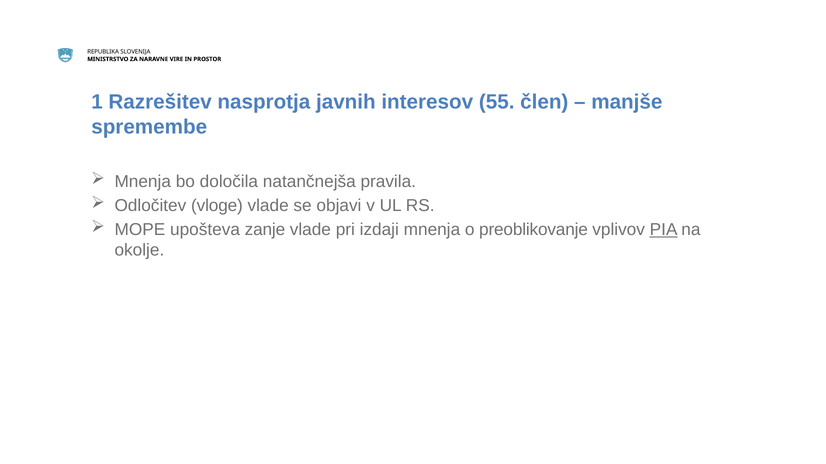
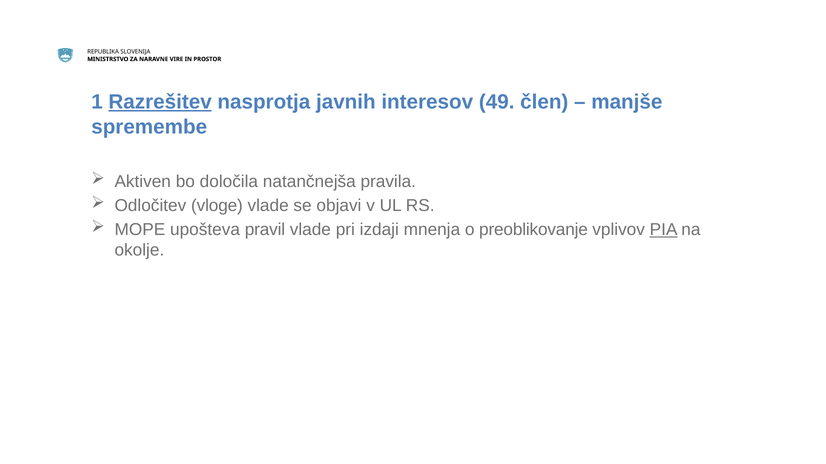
Razrešitev underline: none -> present (160, 102)
55: 55 -> 49 (497, 102)
Mnenja: Mnenja -> Aktiven (143, 182)
zanje: zanje -> pravil (265, 230)
